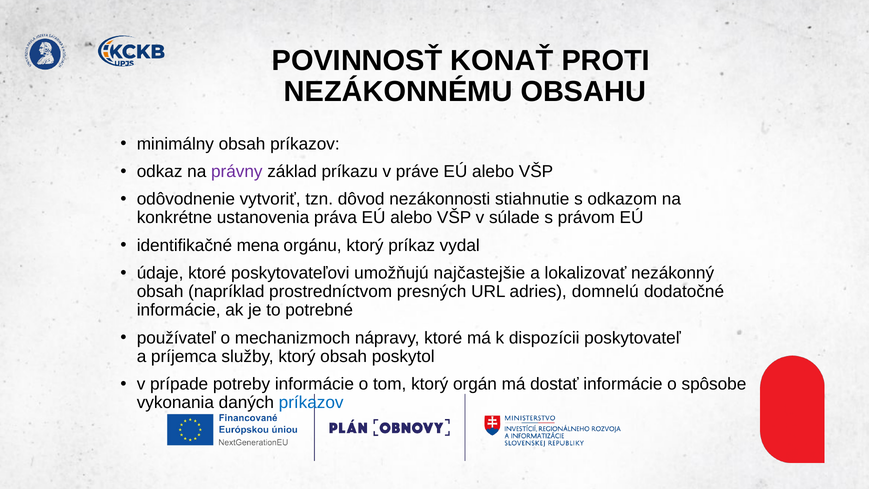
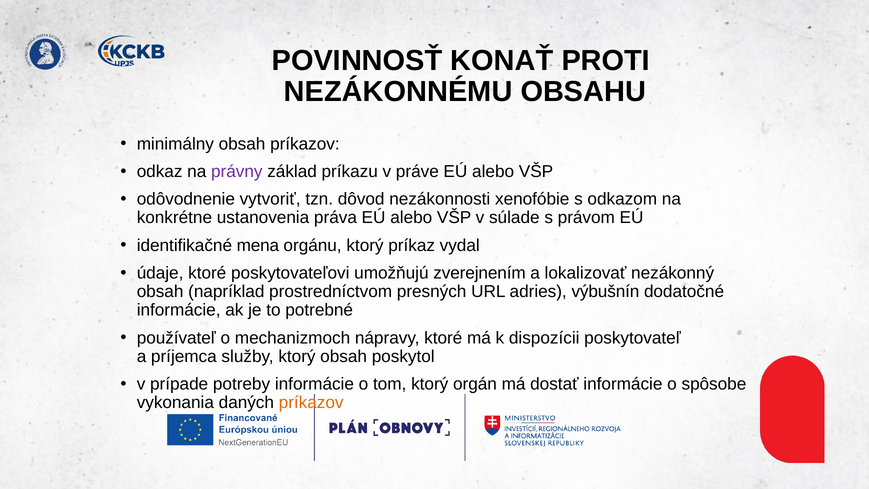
stiahnutie: stiahnutie -> xenofóbie (532, 199)
najčastejšie: najčastejšie -> zverejnením (480, 273)
domnelú: domnelú -> výbušnín (605, 292)
príkazov colour: blue -> orange (311, 403)
